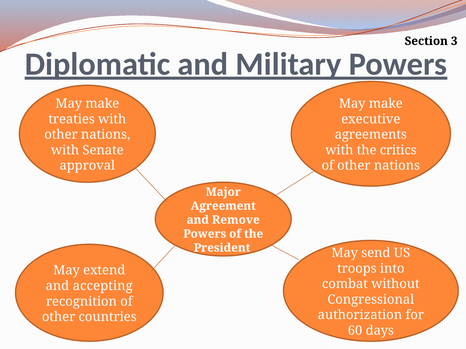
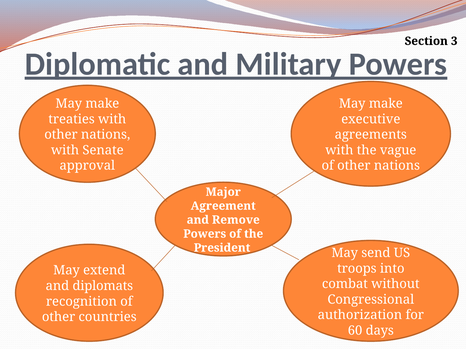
critics: critics -> vague (398, 150)
accepting: accepting -> diplomats (103, 286)
